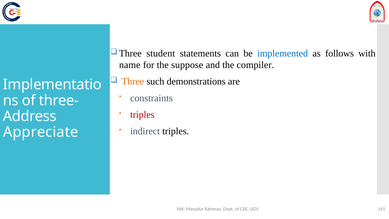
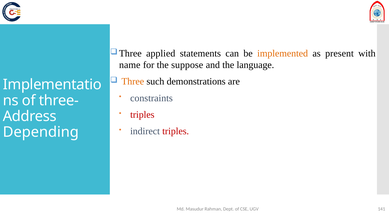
student: student -> applied (161, 53)
implemented colour: blue -> orange (283, 53)
follows: follows -> present (339, 53)
compiler: compiler -> language (255, 65)
triples colour: black -> red (176, 131)
Appreciate: Appreciate -> Depending (41, 132)
